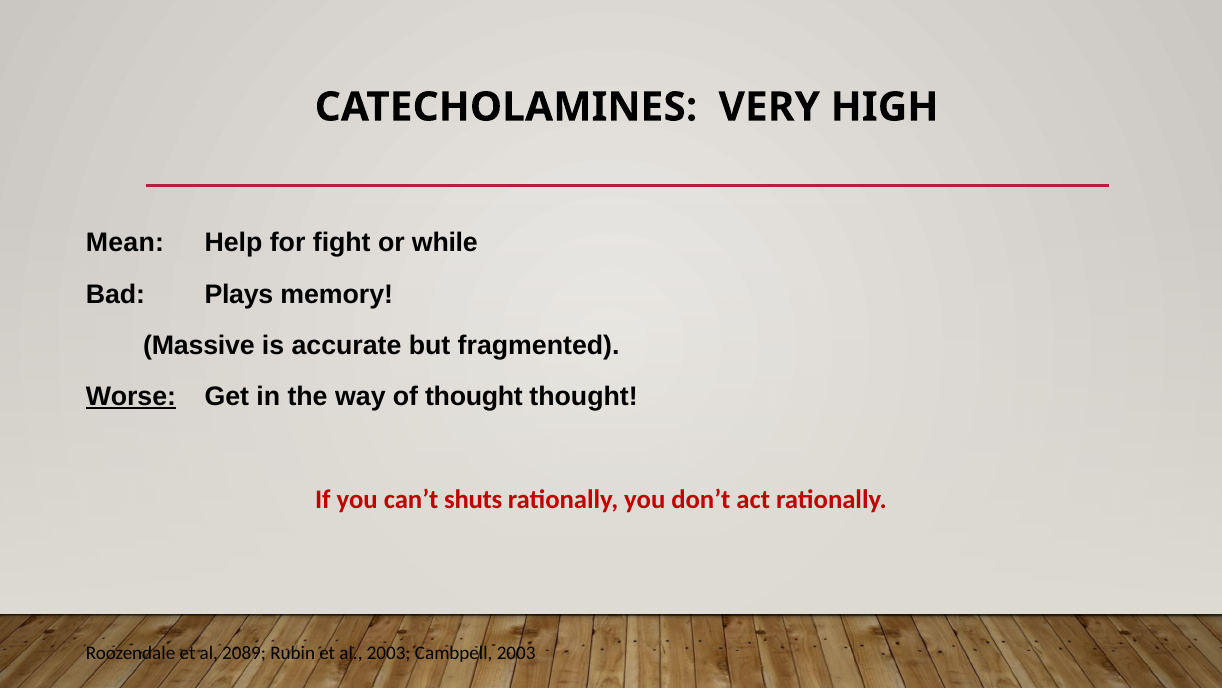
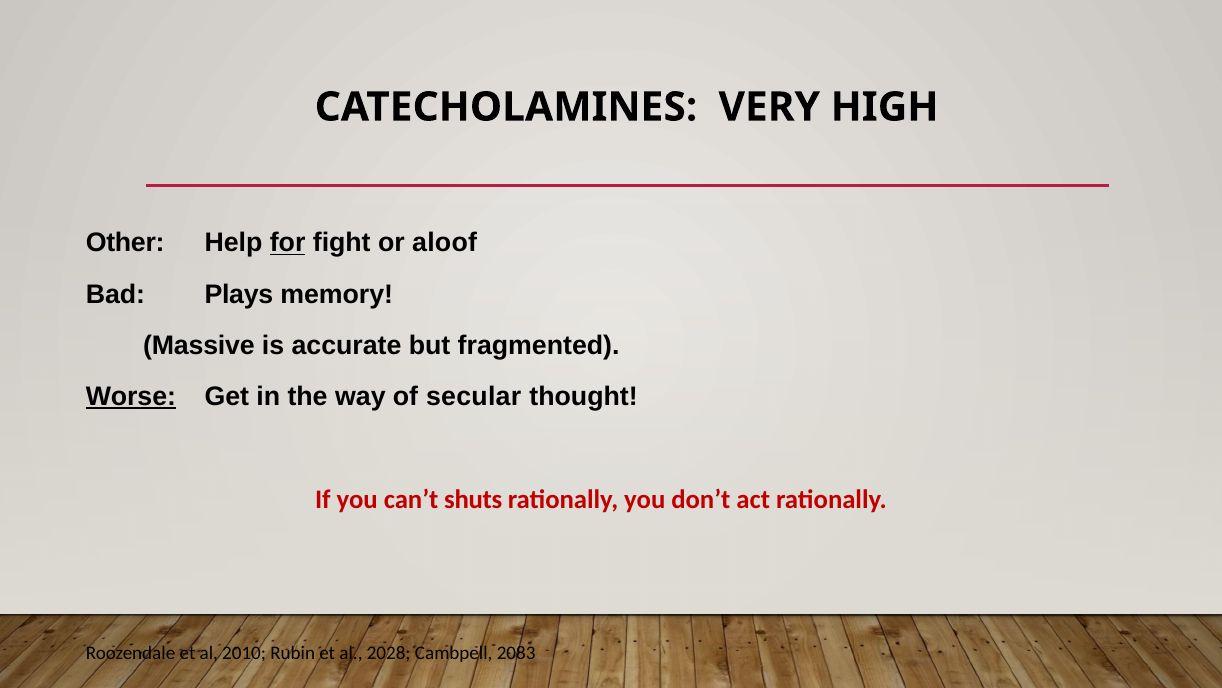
Mean: Mean -> Other (125, 243)
for underline: none -> present (288, 243)
while: while -> aloof (445, 243)
of thought: thought -> secular (474, 396)
2089: 2089 -> 2010 (244, 653)
al 2003: 2003 -> 2028 (389, 653)
Cambpell 2003: 2003 -> 2083 (516, 653)
